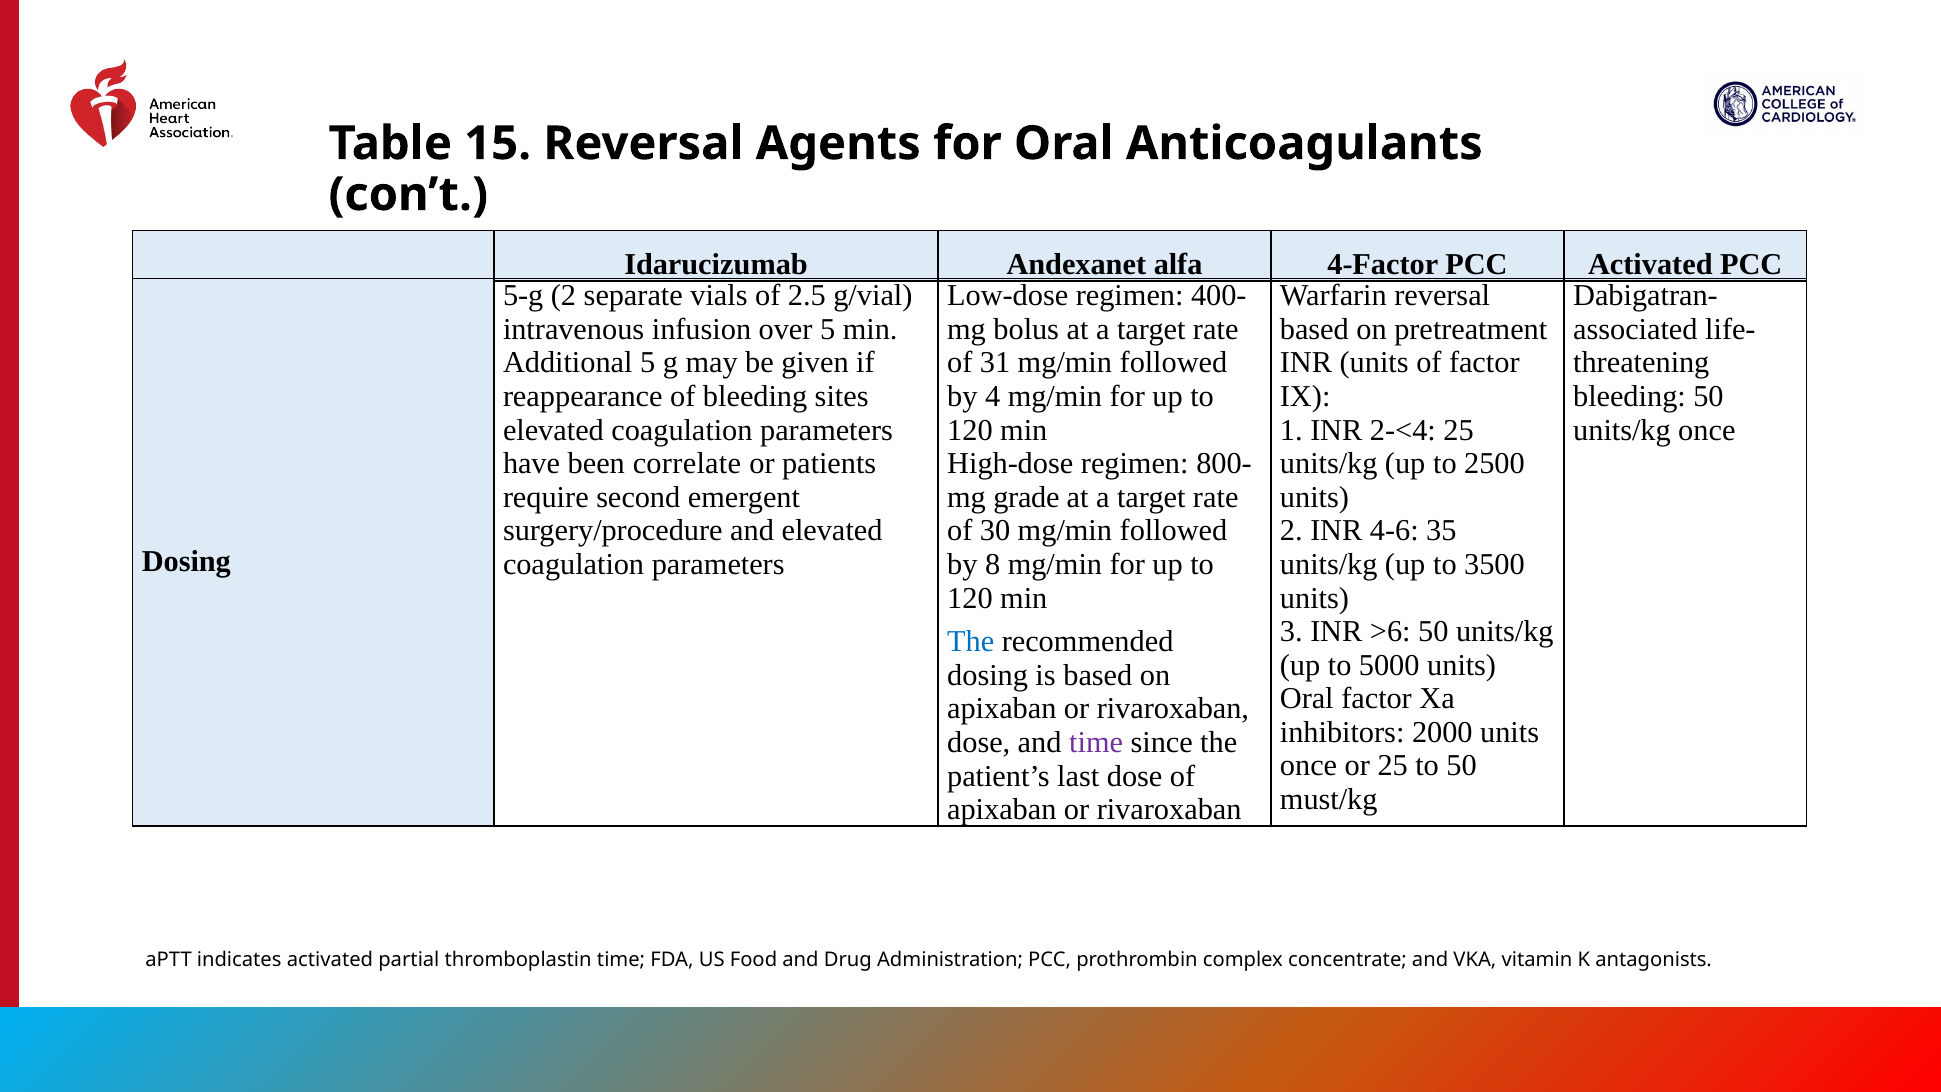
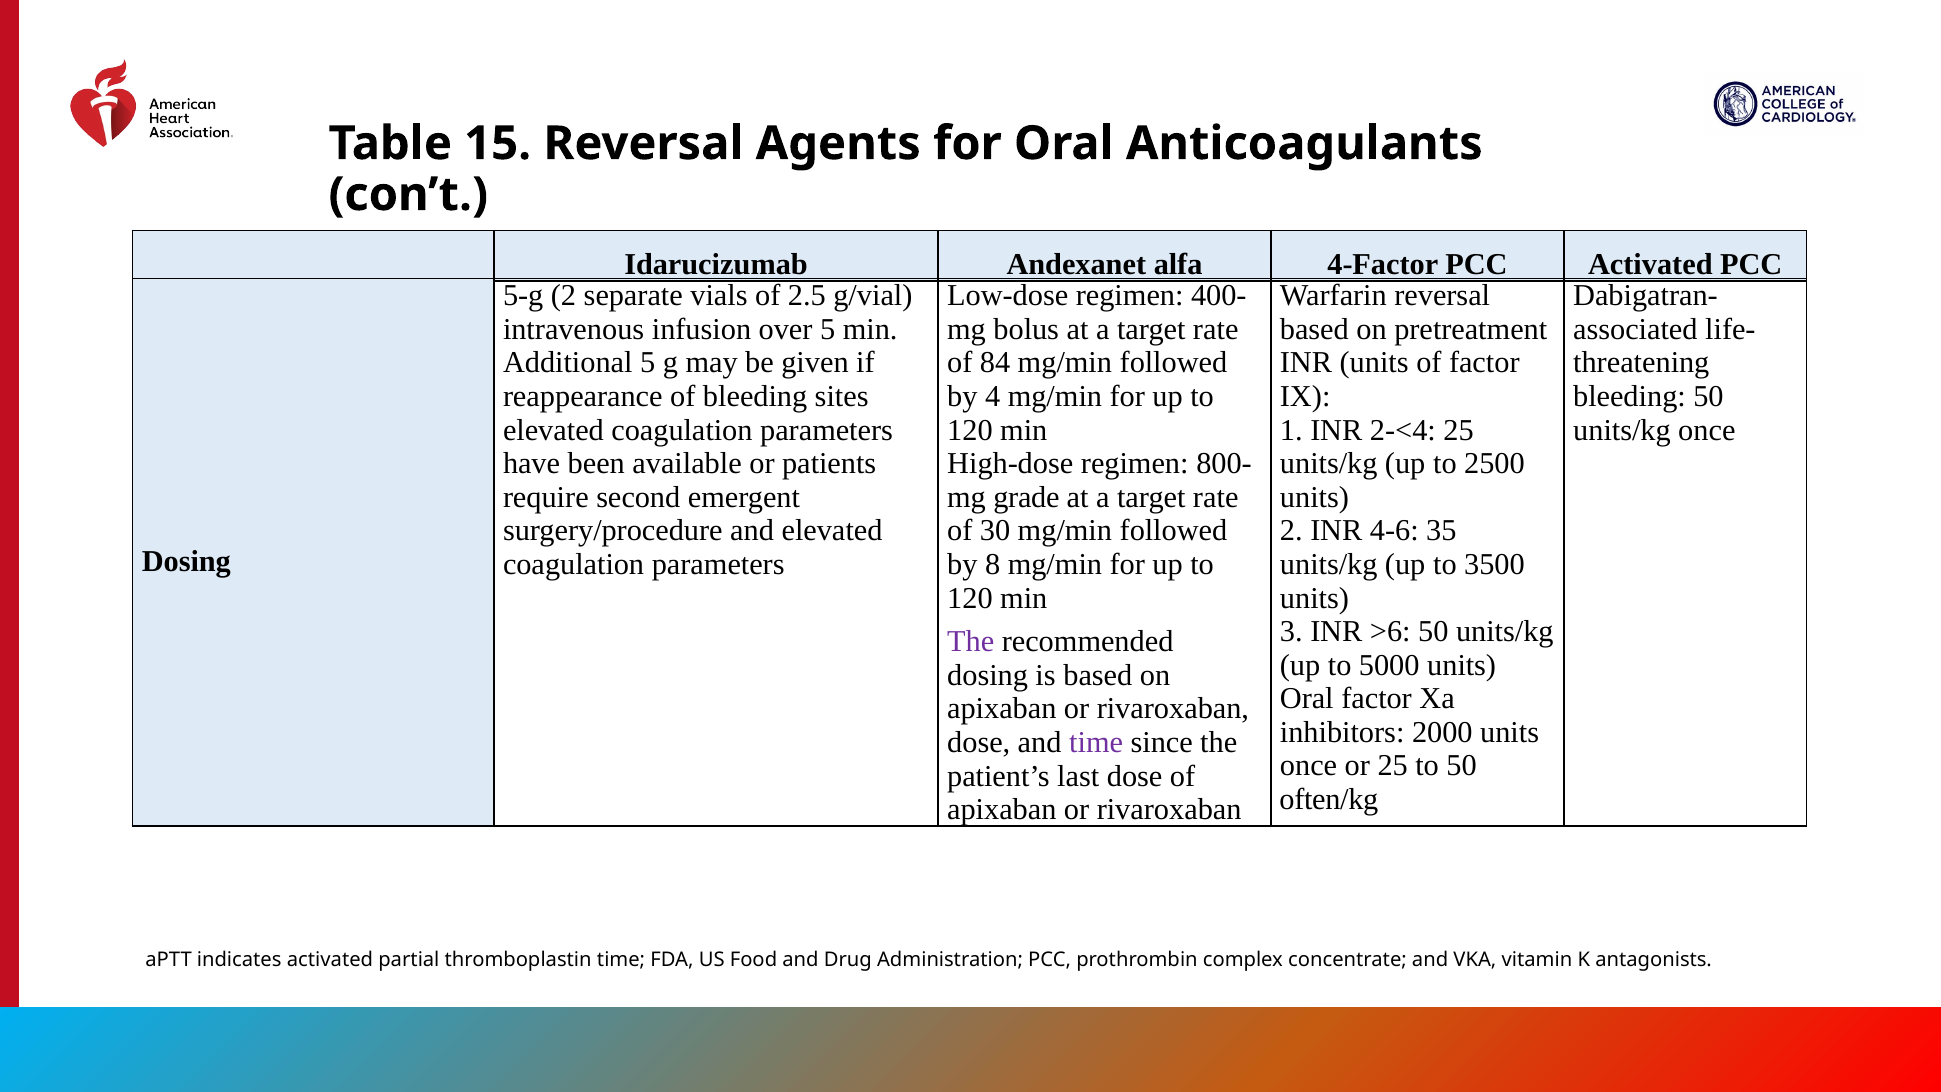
31: 31 -> 84 (995, 363)
correlate: correlate -> available (687, 464)
The colour: blue -> purple (971, 642)
must/kg: must/kg -> often/kg (1329, 799)
